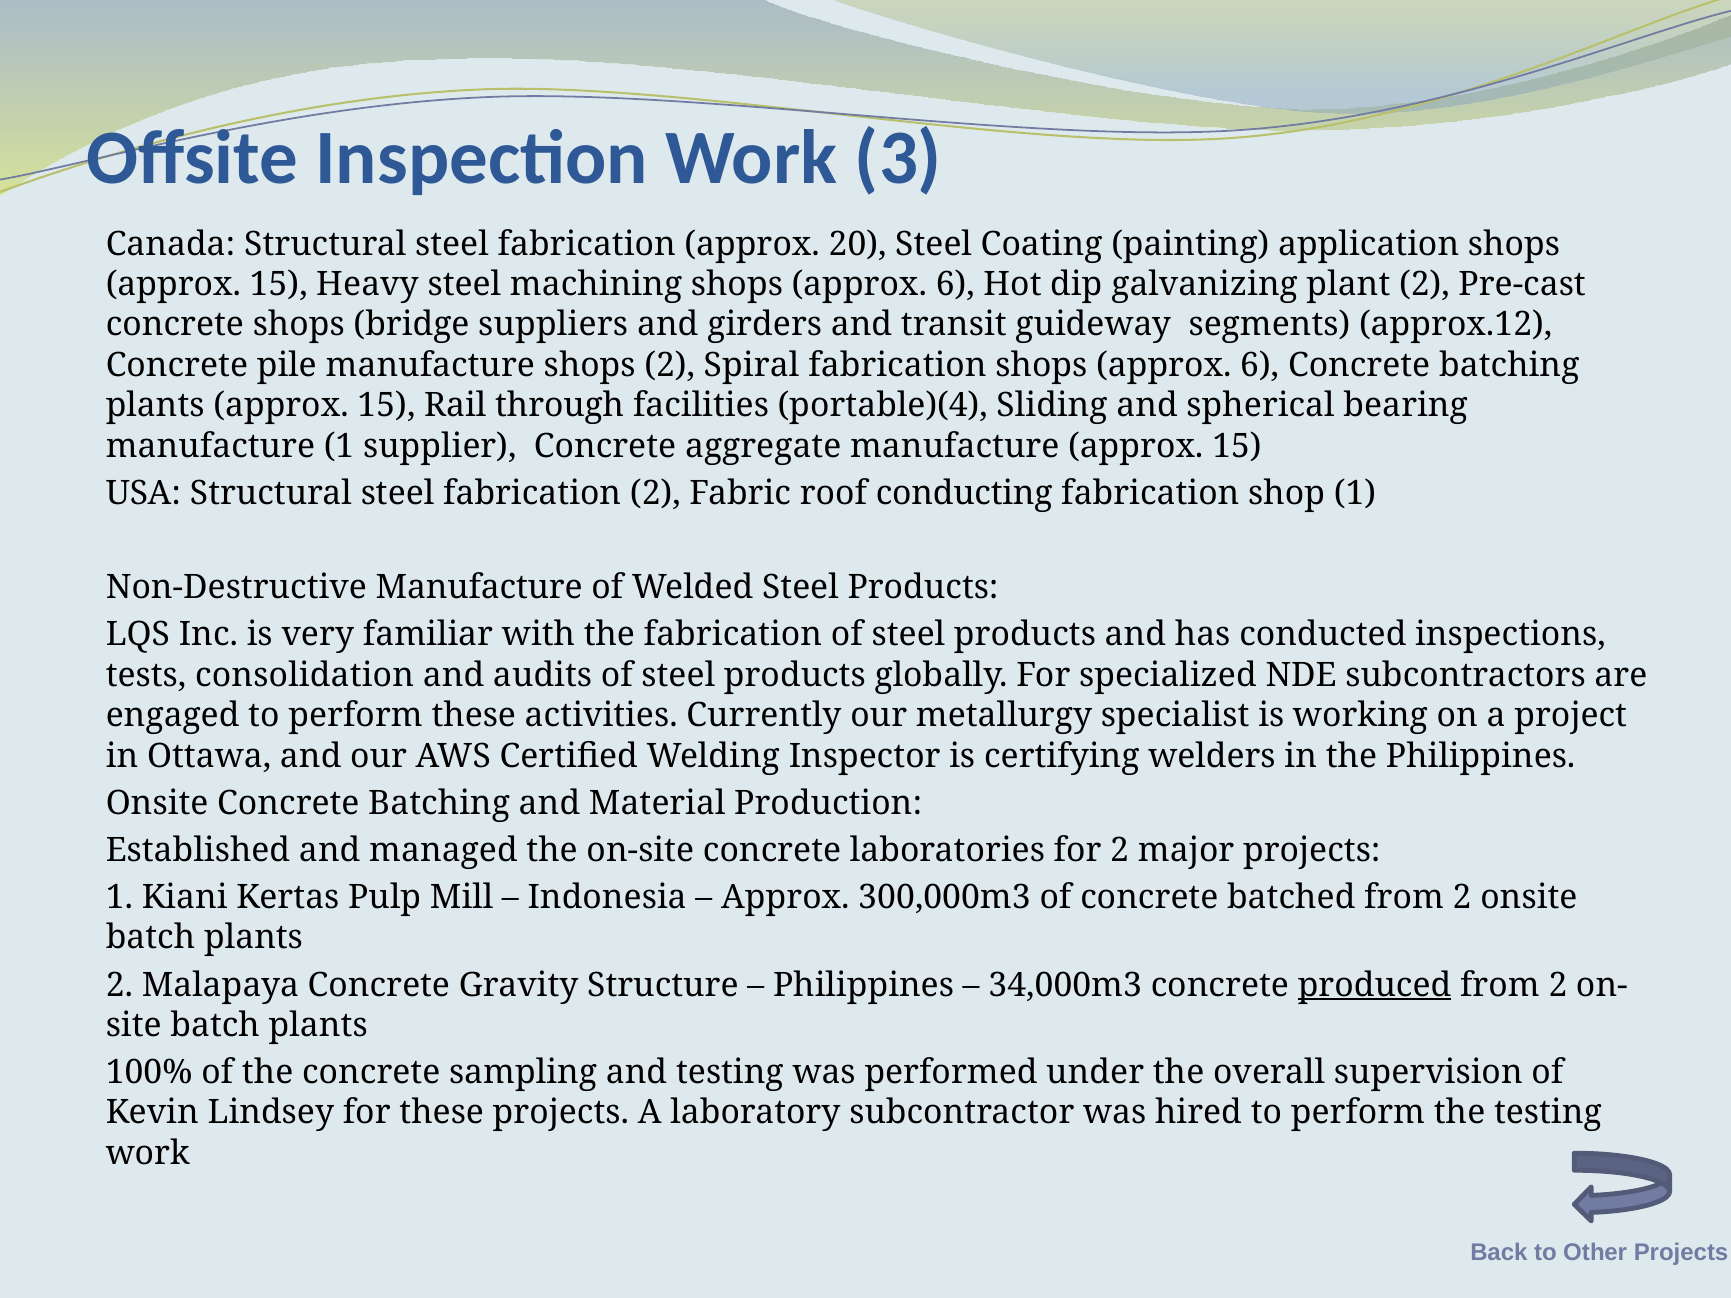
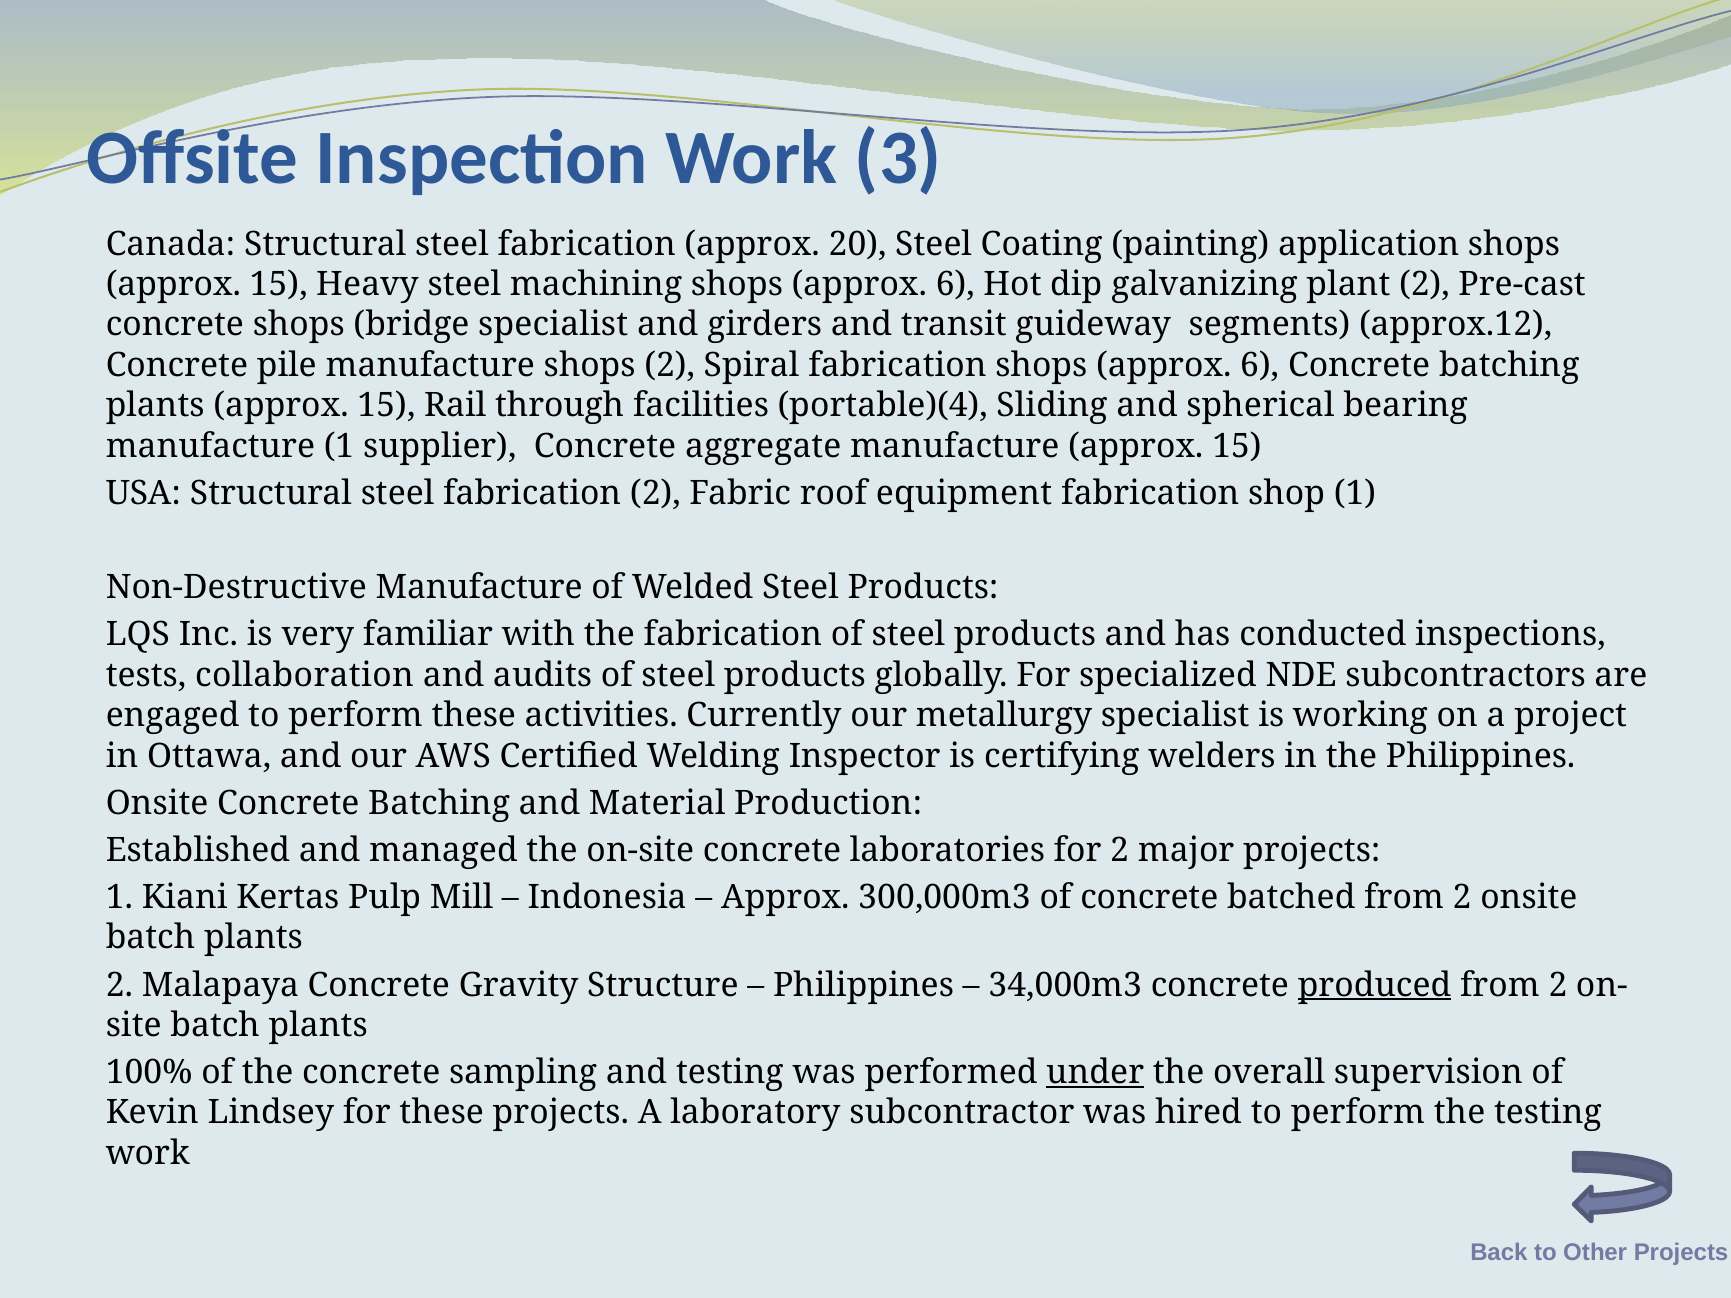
bridge suppliers: suppliers -> specialist (553, 325)
conducting: conducting -> equipment (964, 493)
consolidation: consolidation -> collaboration (304, 675)
under underline: none -> present (1095, 1073)
